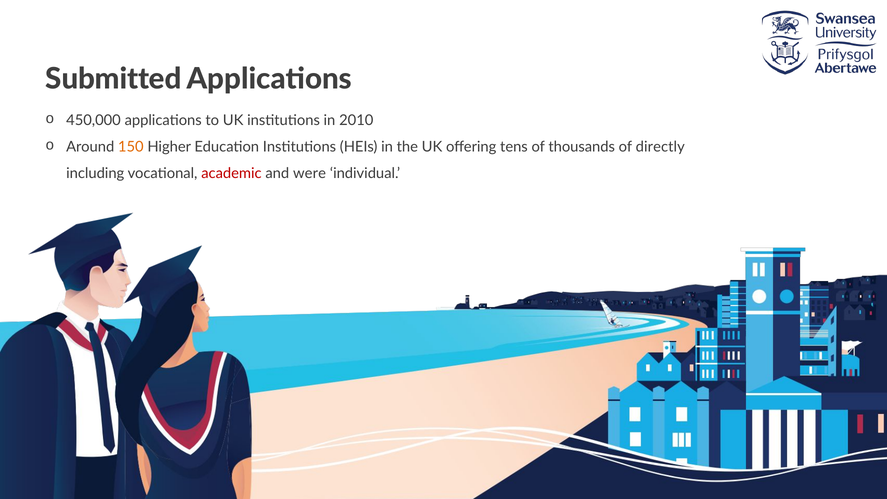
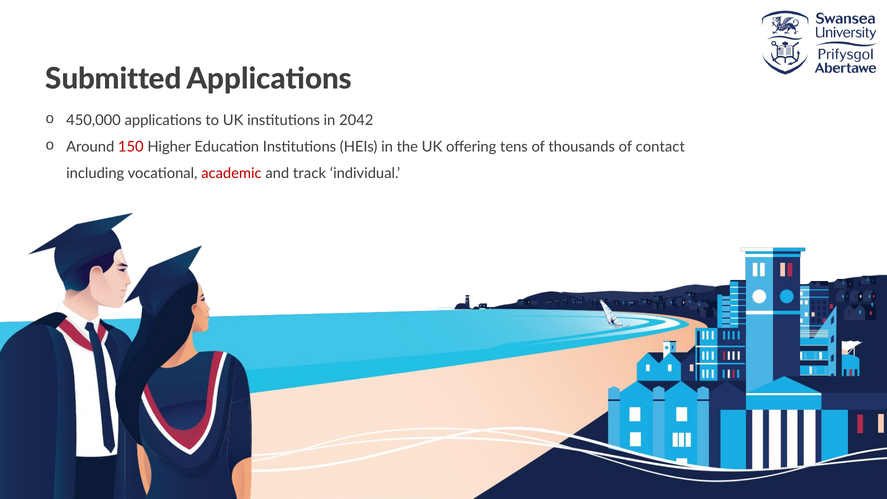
2010: 2010 -> 2042 (356, 120)
150 colour: orange -> red (131, 147)
directly: directly -> contact (660, 147)
were: were -> track (310, 173)
